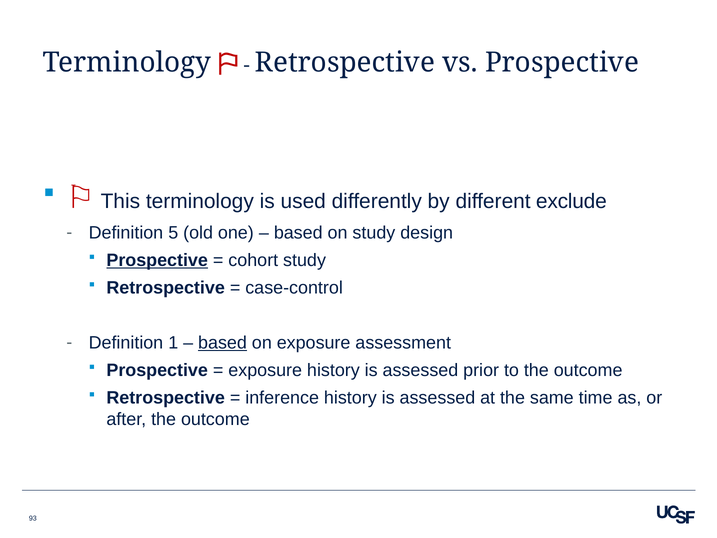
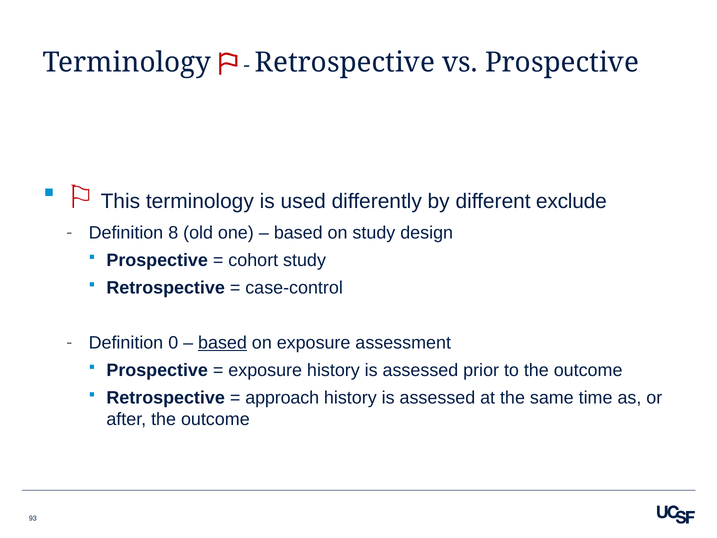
5: 5 -> 8 (173, 233)
Prospective underline: present -> none (157, 260)
1: 1 -> 0 (173, 343)
inference: inference -> approach (282, 398)
